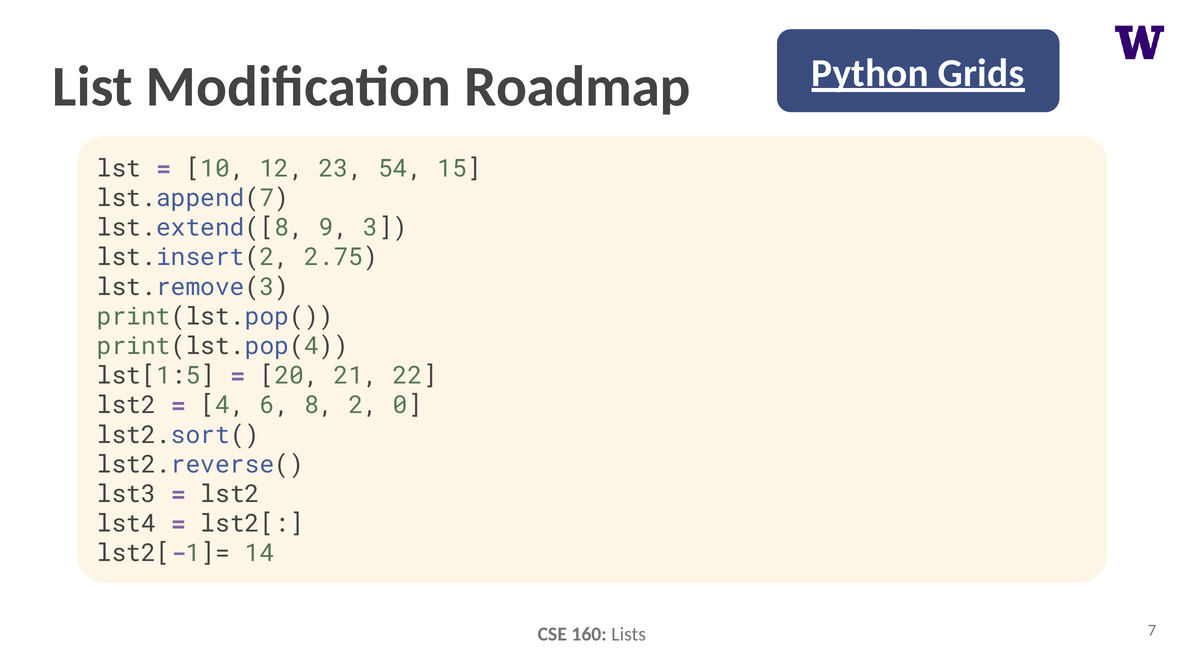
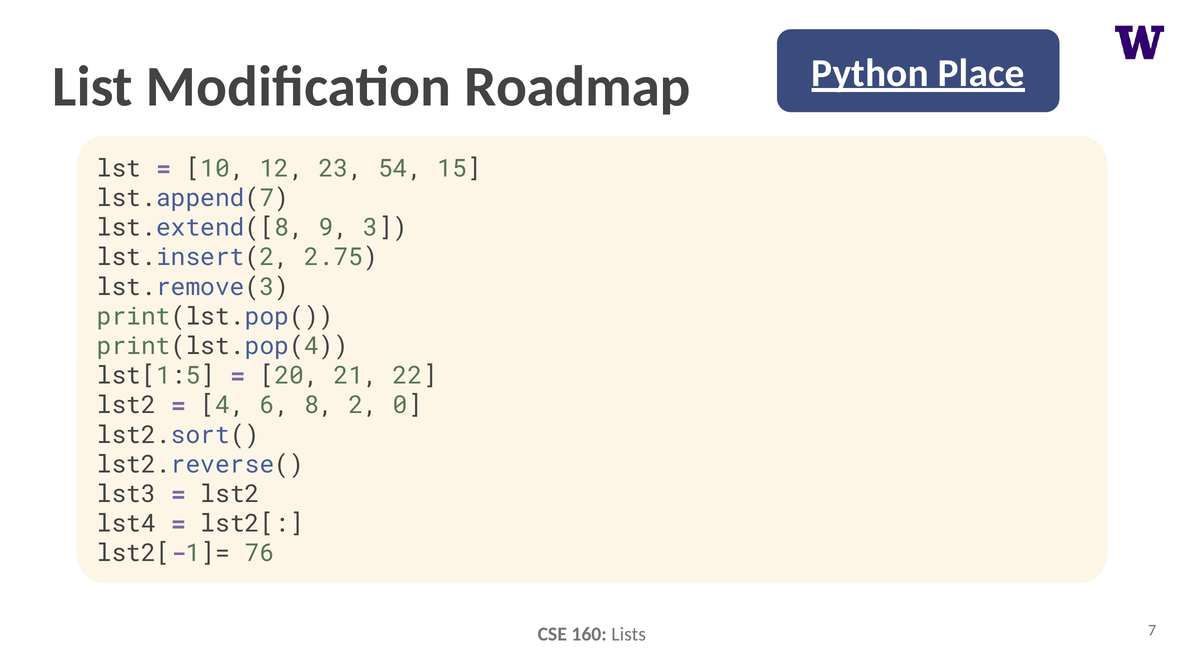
Grids: Grids -> Place (981, 73)
14: 14 -> 76 (260, 553)
